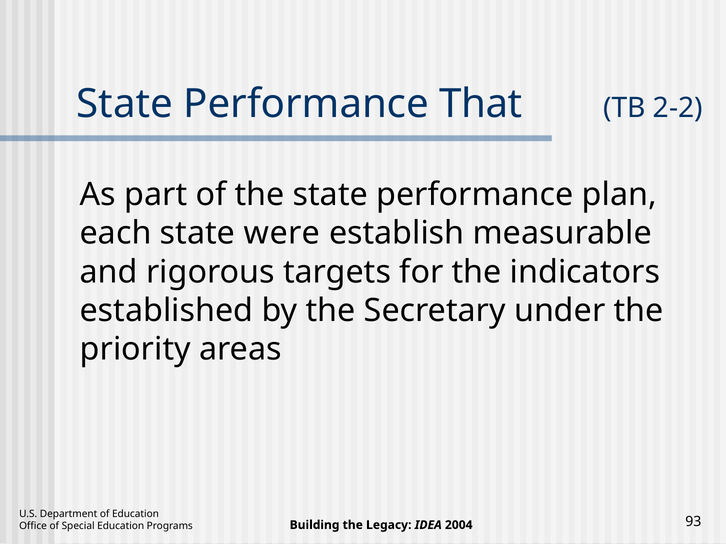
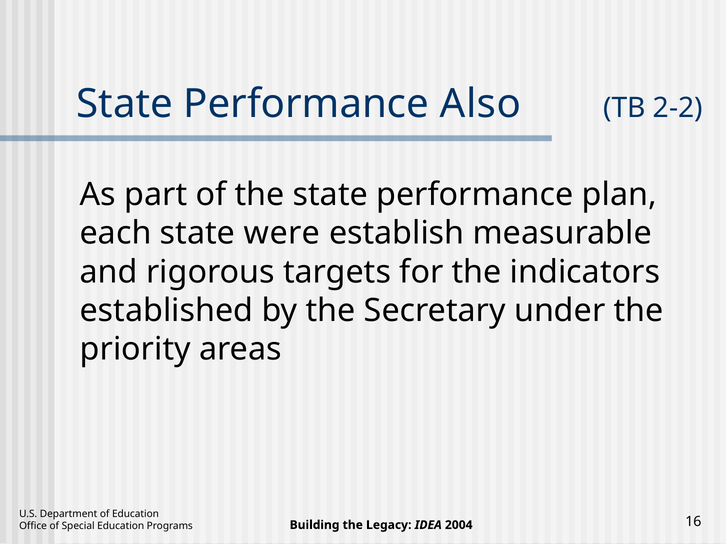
That: That -> Also (480, 104)
93: 93 -> 16 (693, 522)
